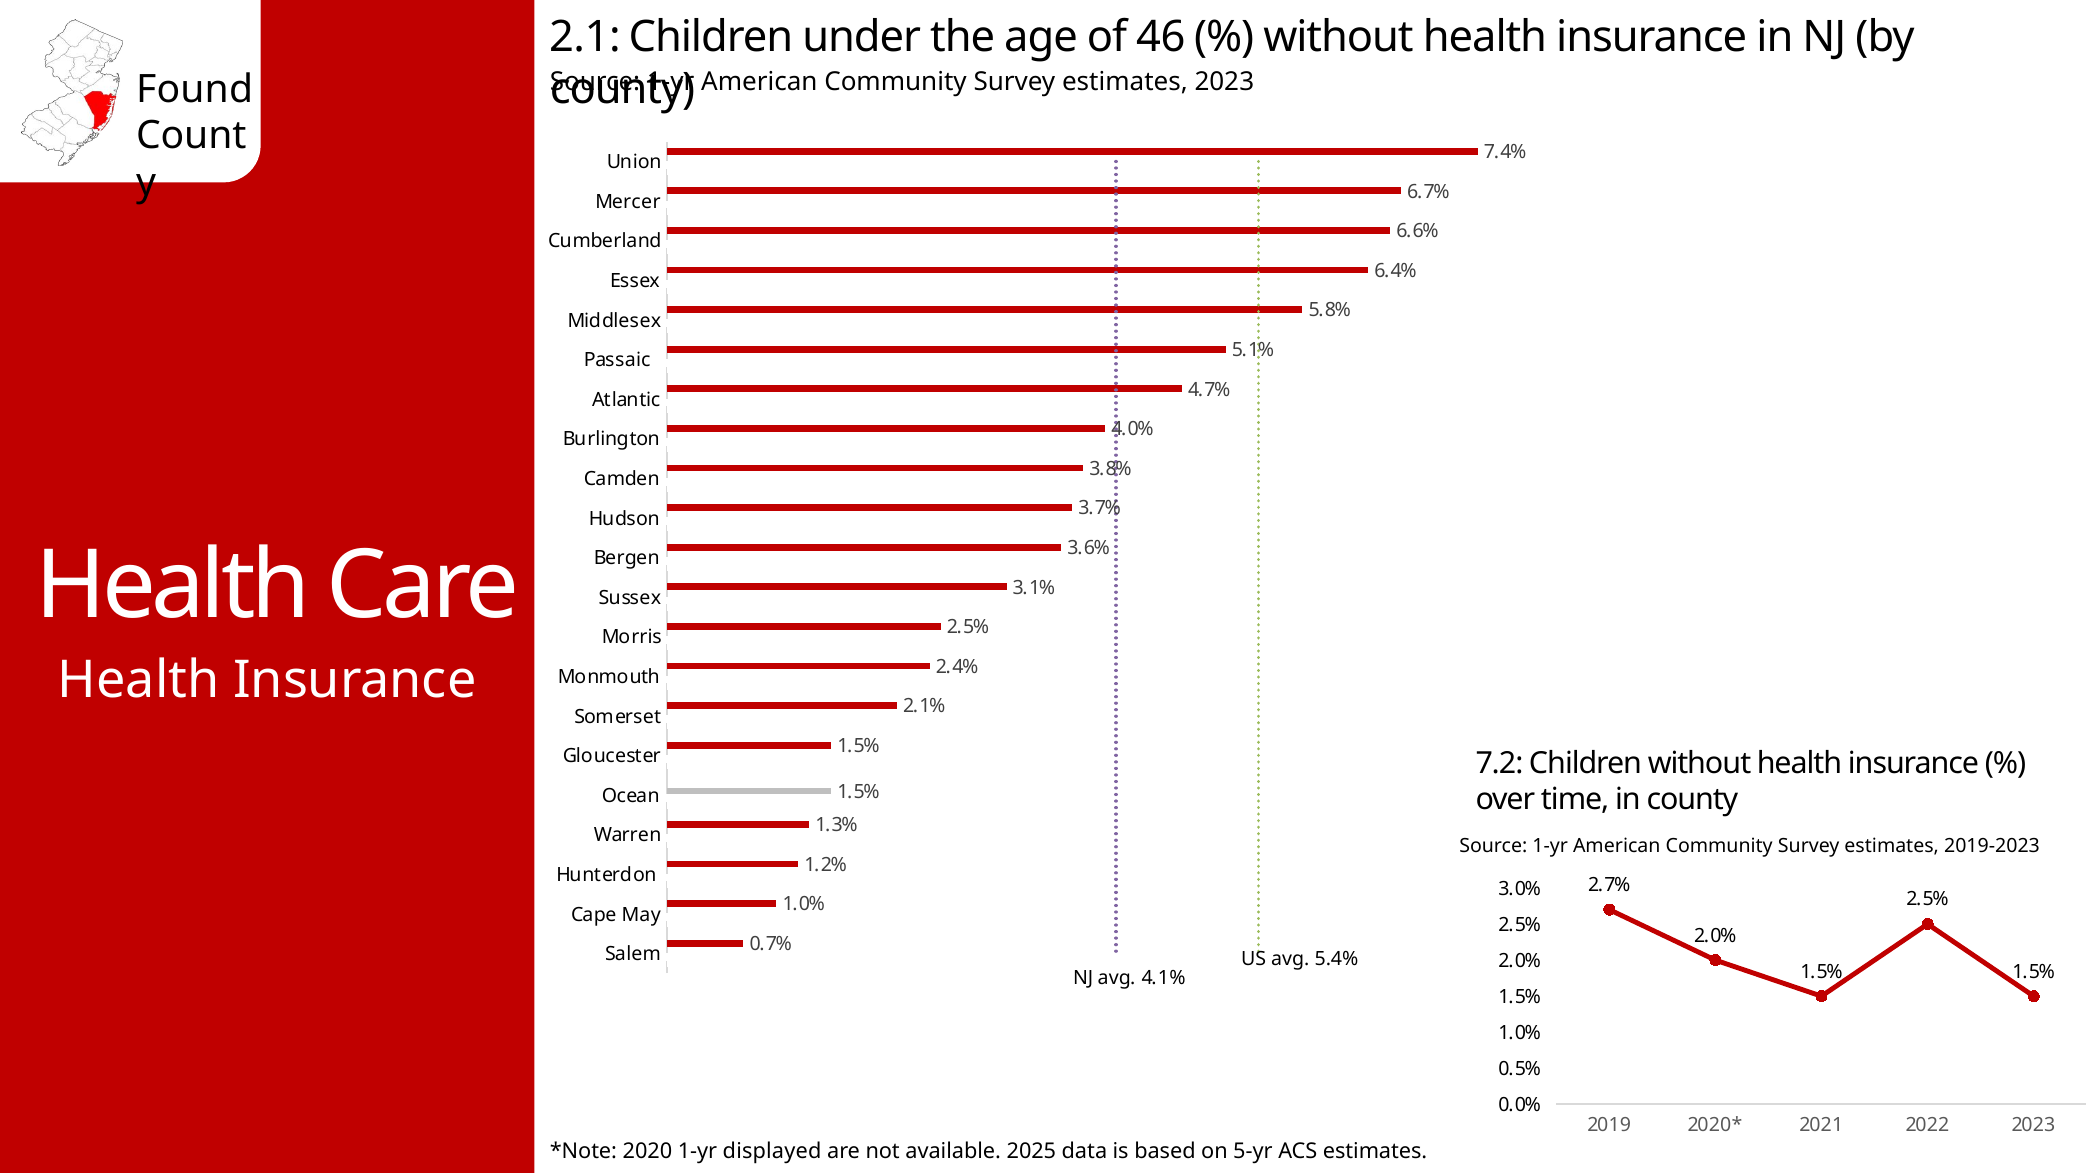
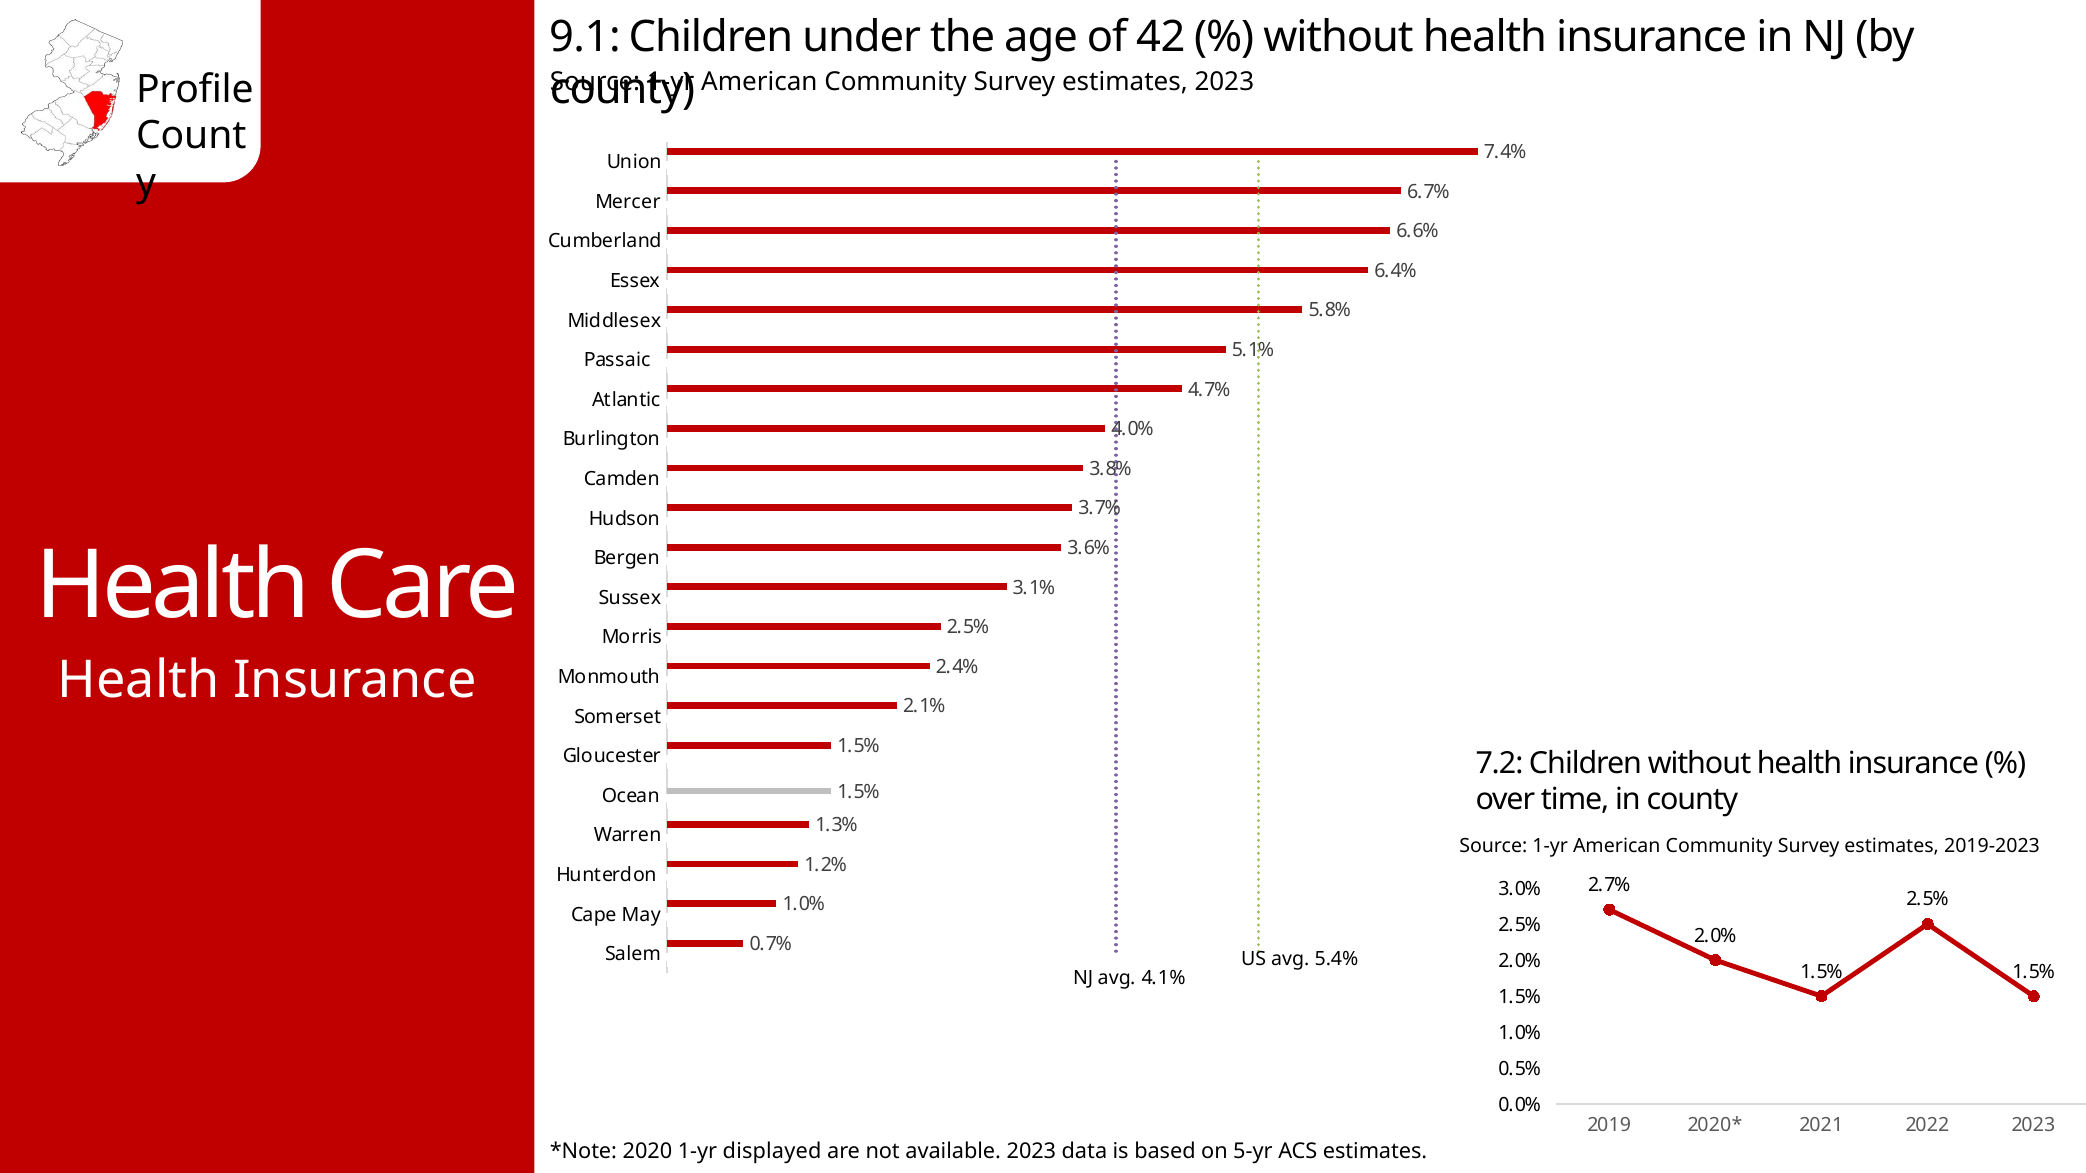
2.1: 2.1 -> 9.1 (585, 37)
46: 46 -> 42 (1161, 37)
Found: Found -> Profile (195, 89)
available 2025: 2025 -> 2023 (1031, 1152)
